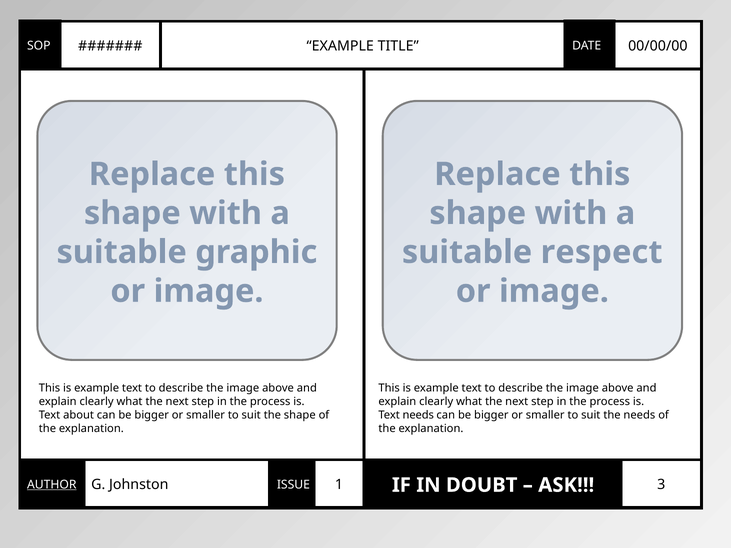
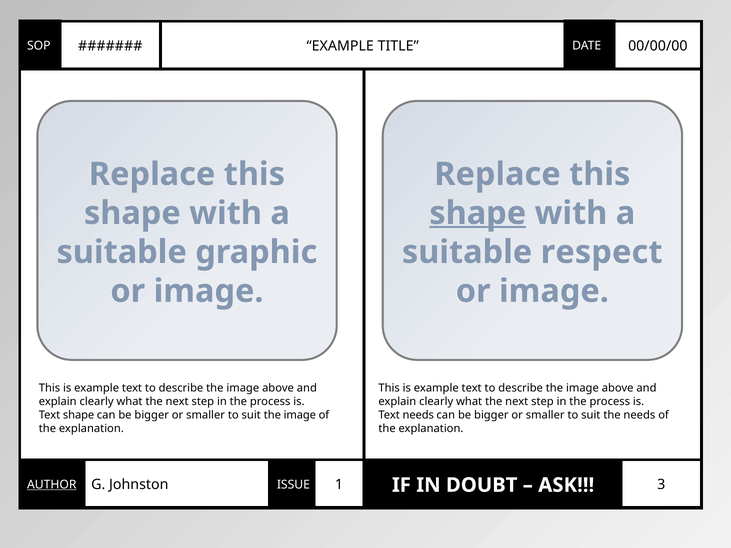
shape underline: none -> present (478, 213)
Text about: about -> shape (79, 415)
suit the shape: shape -> image (300, 415)
